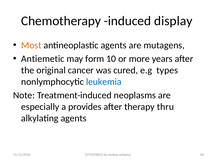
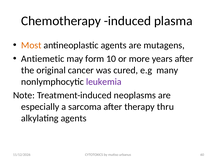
display: display -> plasma (173, 21)
types: types -> many (167, 71)
leukemia colour: blue -> purple (104, 82)
provides: provides -> sarcoma (85, 107)
